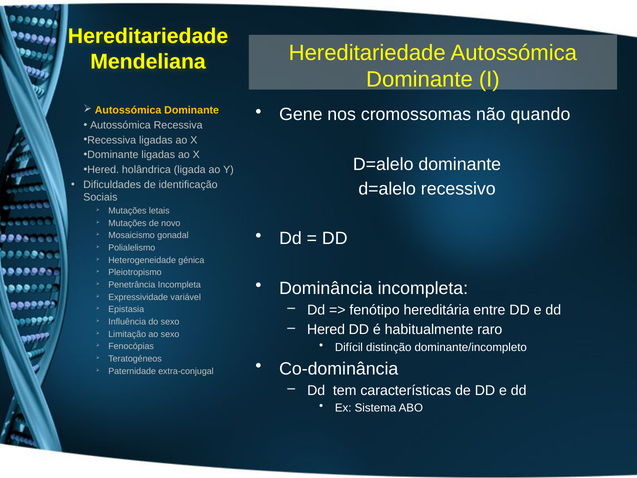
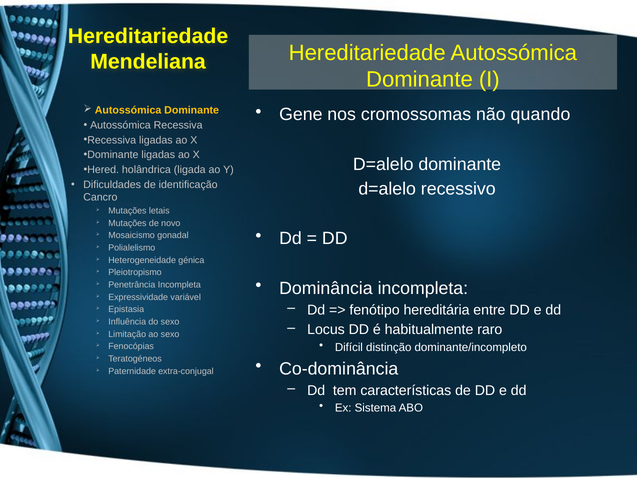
Sociais: Sociais -> Cancro (100, 197)
Hered: Hered -> Locus (326, 330)
